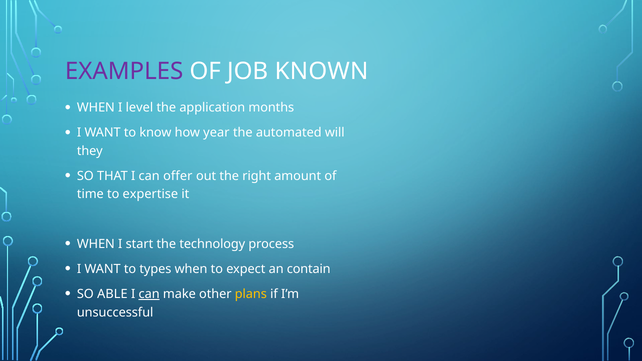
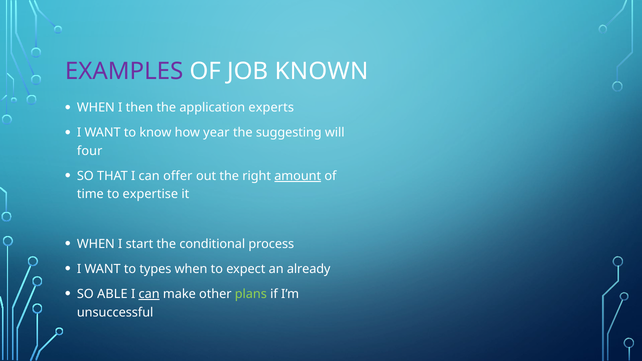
level: level -> then (139, 108)
months: months -> experts (271, 108)
automated: automated -> suggesting (289, 133)
they: they -> four (90, 151)
amount underline: none -> present (298, 176)
technology: technology -> conditional (212, 244)
contain: contain -> already (309, 269)
plans colour: yellow -> light green (251, 294)
